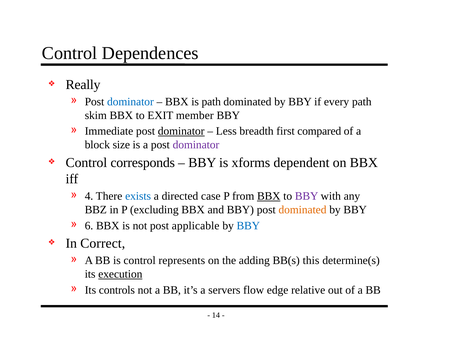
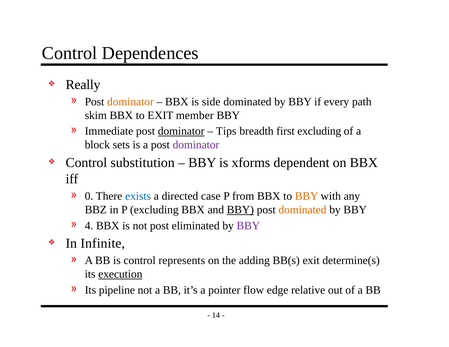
dominator colour: blue -> orange (130, 102)
is path: path -> side (211, 102)
Less: Less -> Tips (226, 131)
first compared: compared -> excluding (319, 131)
size: size -> sets (121, 145)
corresponds: corresponds -> substitution (143, 163)
4: 4 -> 0 (89, 196)
BBX underline: present -> none (269, 196)
BBY colour: purple -> orange (307, 196)
BBY underline: none -> present (240, 210)
6: 6 -> 4 (89, 226)
applicable: applicable -> eliminated (196, 226)
BBY colour: blue -> purple (248, 226)
Correct: Correct -> Infinite (103, 243)
BB(s this: this -> exit (311, 260)
controls: controls -> pipeline (117, 290)
servers: servers -> pointer (224, 290)
